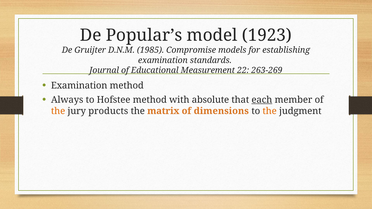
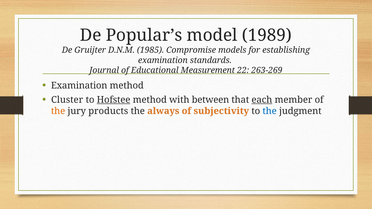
1923: 1923 -> 1989 (267, 35)
Always: Always -> Cluster (67, 100)
Hofstee underline: none -> present (114, 100)
absolute: absolute -> between (210, 100)
matrix: matrix -> always (163, 111)
dimensions: dimensions -> subjectivity (221, 111)
the colour: orange -> blue (270, 111)
